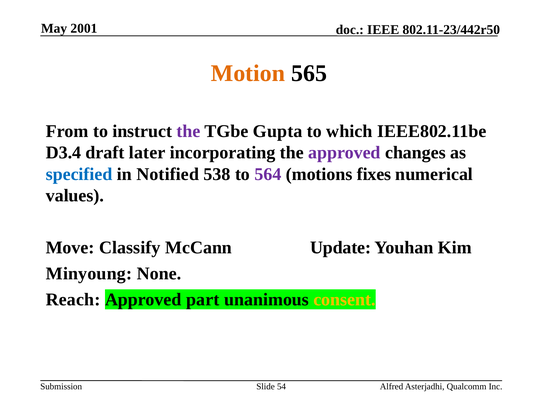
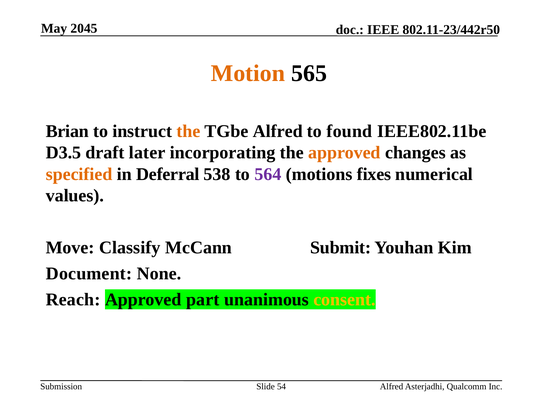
2001: 2001 -> 2045 (84, 29)
From: From -> Brian (67, 131)
the colour: purple -> orange (189, 131)
TGbe Gupta: Gupta -> Alfred (278, 131)
which: which -> found (349, 131)
D3.4: D3.4 -> D3.5 (63, 153)
approved colour: purple -> orange (344, 153)
specified colour: blue -> orange (79, 174)
Notified: Notified -> Deferral (168, 174)
Update: Update -> Submit (341, 248)
Minyoung: Minyoung -> Document (89, 274)
